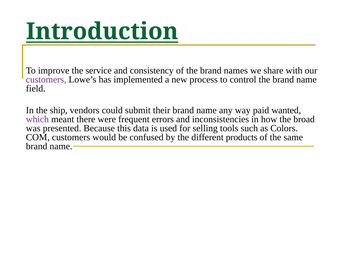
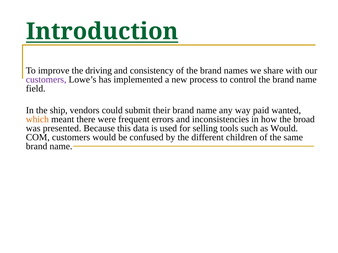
service: service -> driving (99, 71)
which colour: purple -> orange (37, 119)
as Colors: Colors -> Would (284, 128)
products: products -> children (242, 137)
